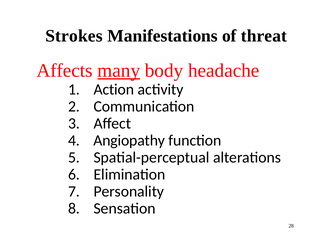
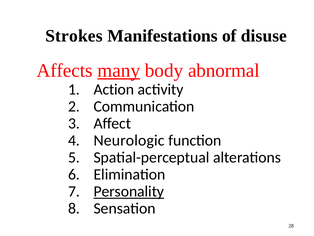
threat: threat -> disuse (264, 36)
headache: headache -> abnormal (224, 70)
Angiopathy: Angiopathy -> Neurologic (129, 140)
Personality underline: none -> present (129, 191)
